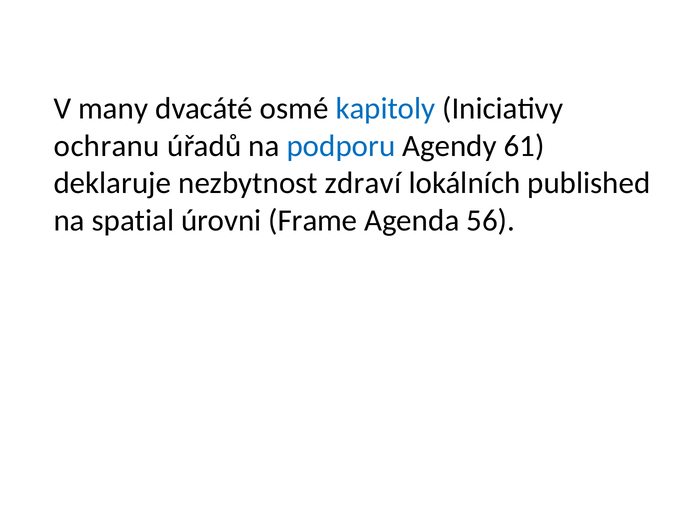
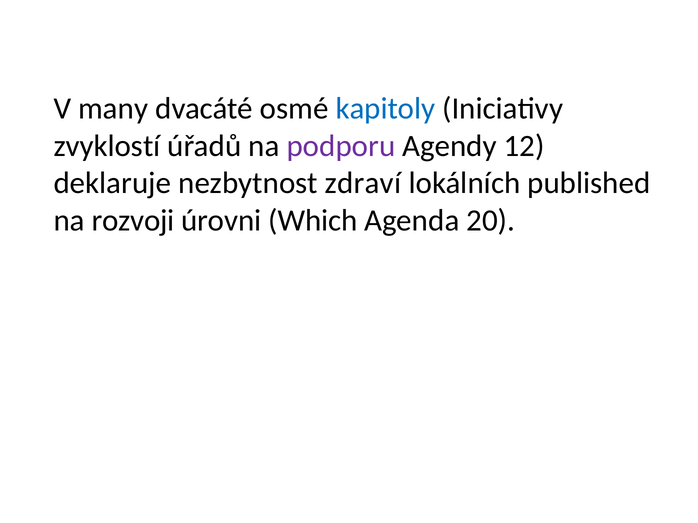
ochranu: ochranu -> zvyklostí (107, 146)
podporu colour: blue -> purple (341, 146)
61: 61 -> 12 (524, 146)
spatial: spatial -> rozvoji (133, 221)
Frame: Frame -> Which (313, 221)
56: 56 -> 20 (491, 221)
